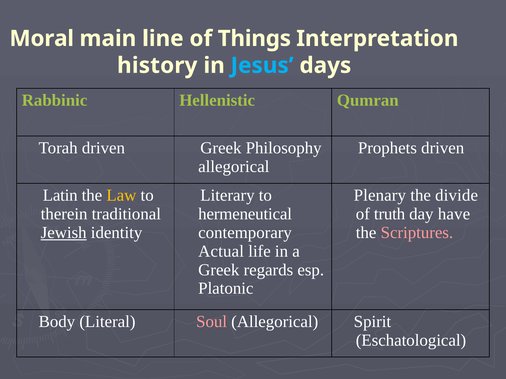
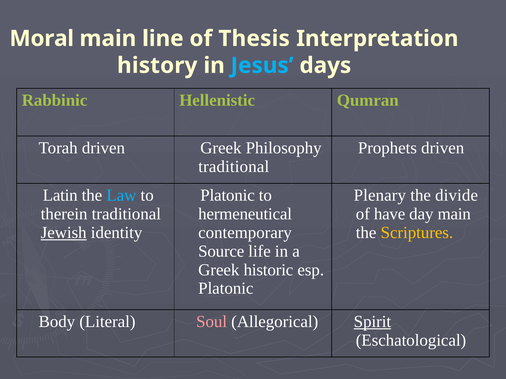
Things: Things -> Thesis (254, 39)
allegorical: allegorical -> traditional (234, 167)
Law colour: yellow -> light blue (121, 196)
Literary: Literary -> Platonic (228, 196)
truth: truth -> have (390, 214)
day have: have -> main (454, 214)
Scriptures colour: pink -> yellow (417, 233)
Actual: Actual -> Source (221, 251)
regards: regards -> historic (268, 270)
Spirit underline: none -> present (372, 322)
